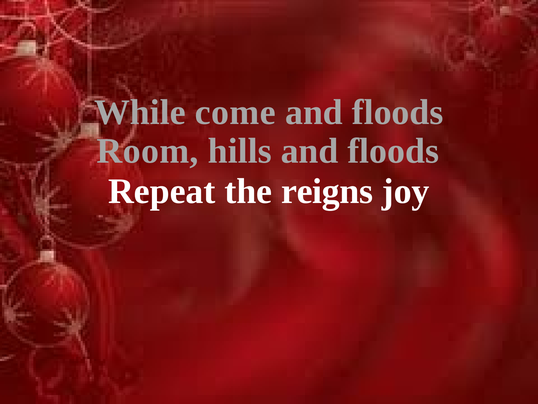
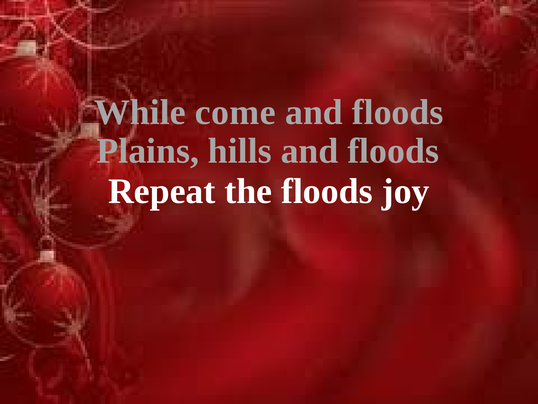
Room: Room -> Plains (148, 151)
the reigns: reigns -> floods (327, 191)
